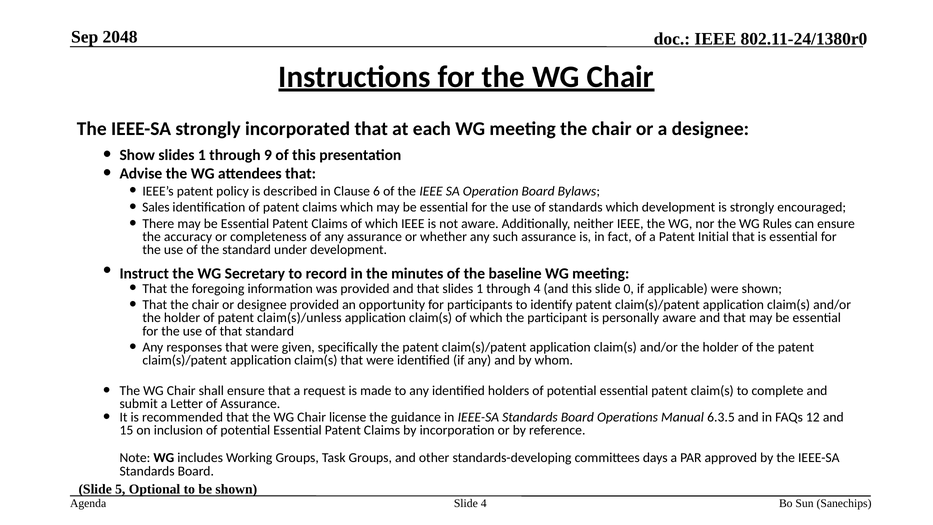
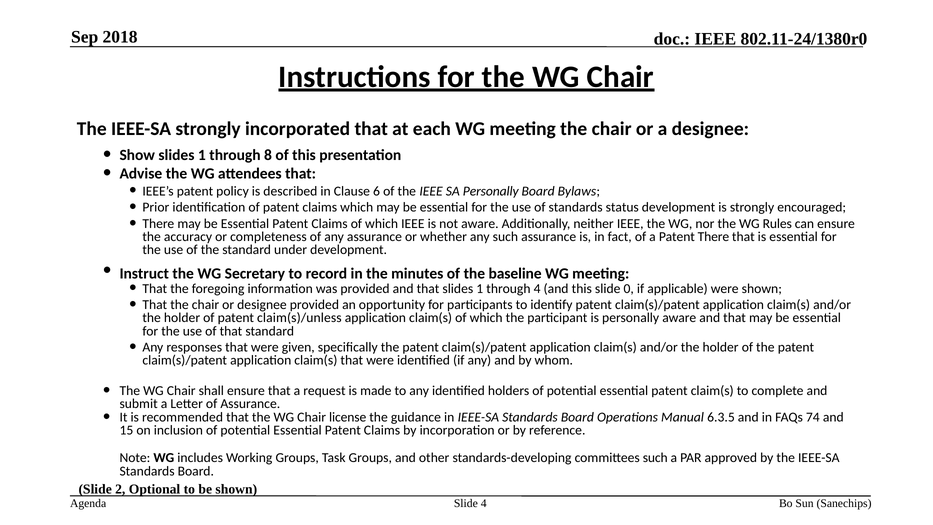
2048: 2048 -> 2018 (120, 37)
9: 9 -> 8 (268, 155)
SA Operation: Operation -> Personally (491, 191)
Sales: Sales -> Prior (156, 207)
standards which: which -> status (622, 207)
Patent Initial: Initial -> There (713, 237)
12: 12 -> 74 (813, 417)
committees days: days -> such (655, 458)
5: 5 -> 2 (120, 489)
